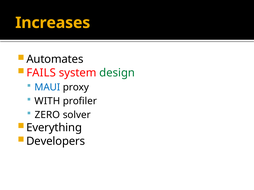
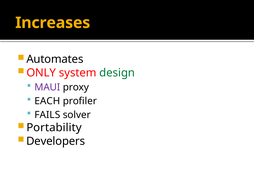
FAILS: FAILS -> ONLY (41, 73)
MAUI colour: blue -> purple (47, 88)
WITH: WITH -> EACH (47, 101)
ZERO: ZERO -> FAILS (47, 115)
Everything: Everything -> Portability (54, 128)
